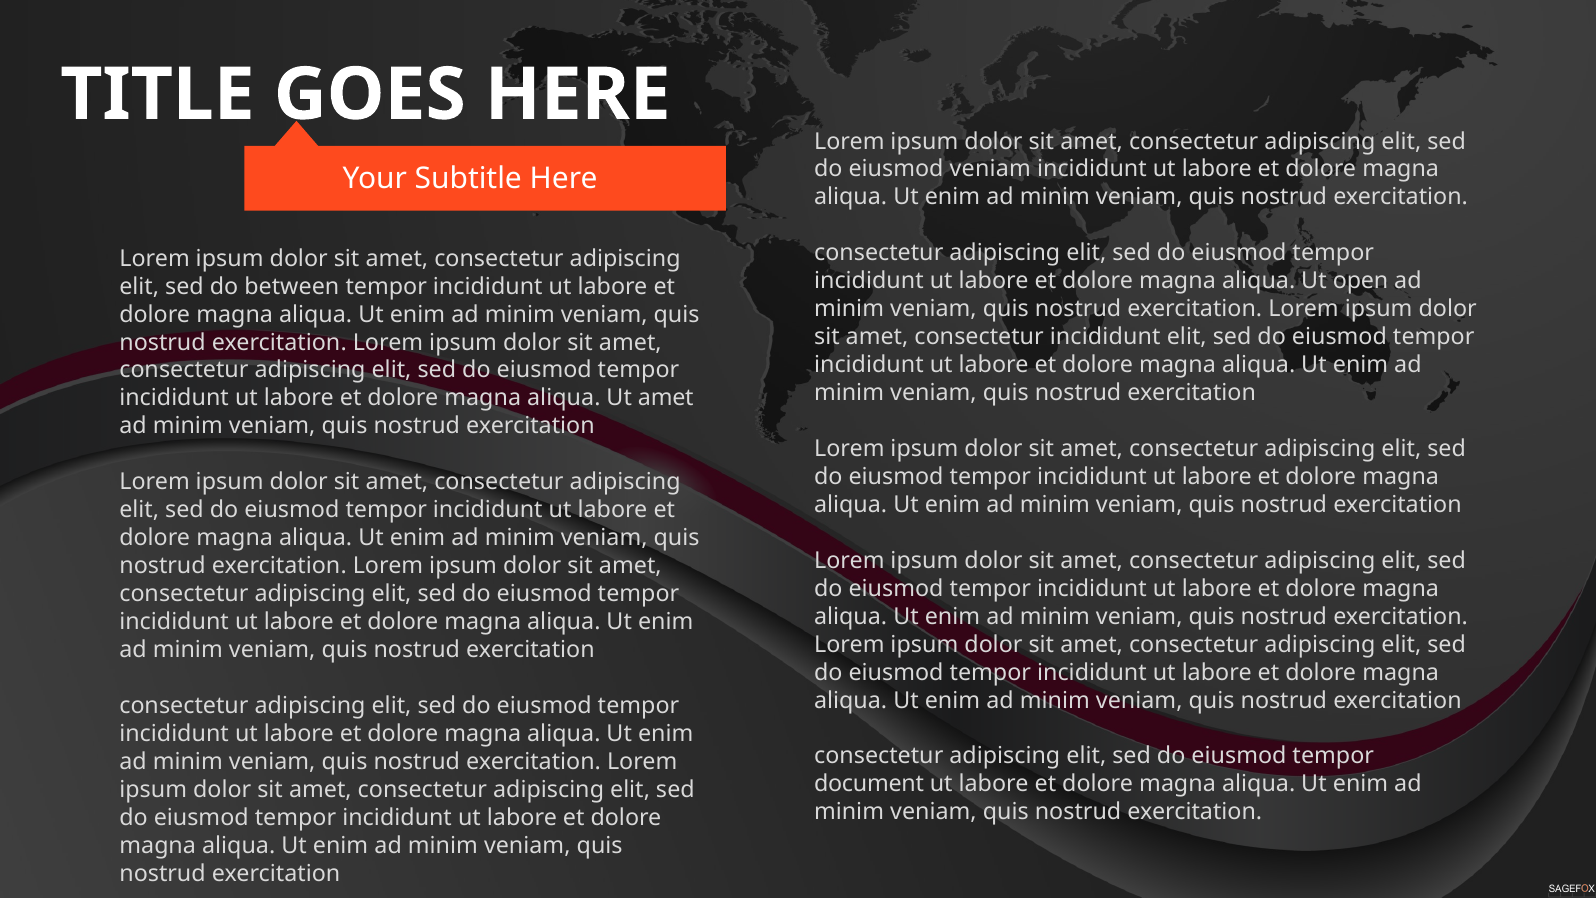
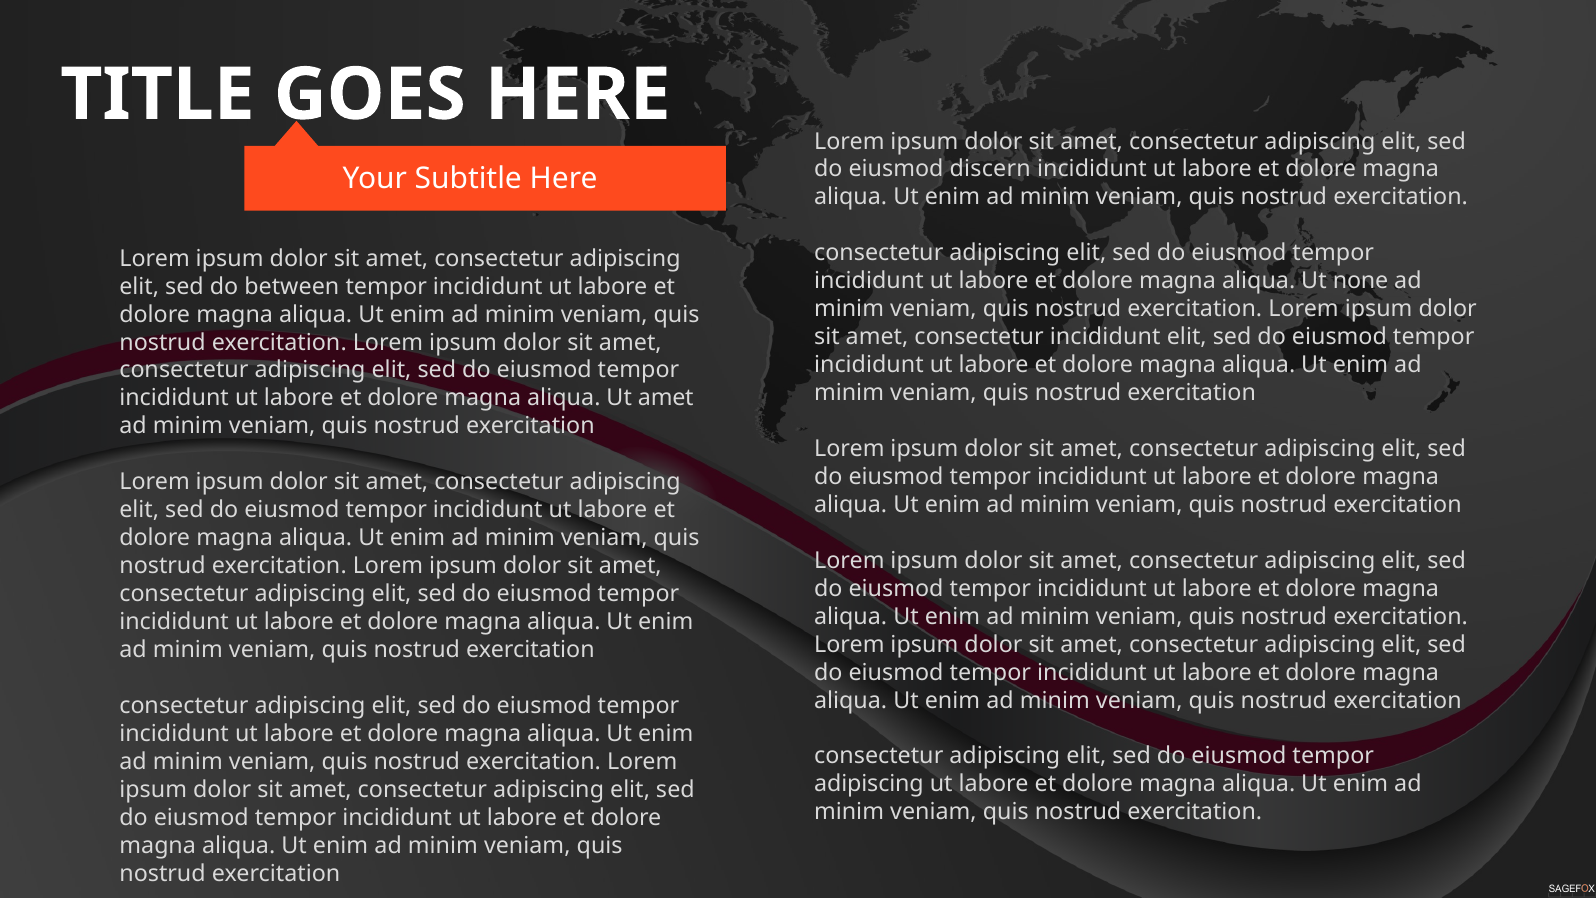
eiusmod veniam: veniam -> discern (990, 169)
open: open -> none (1361, 281)
document: document -> adipiscing (869, 784)
